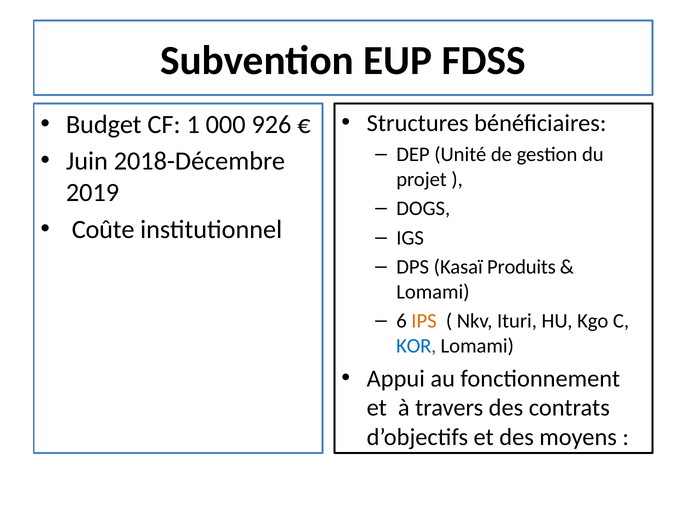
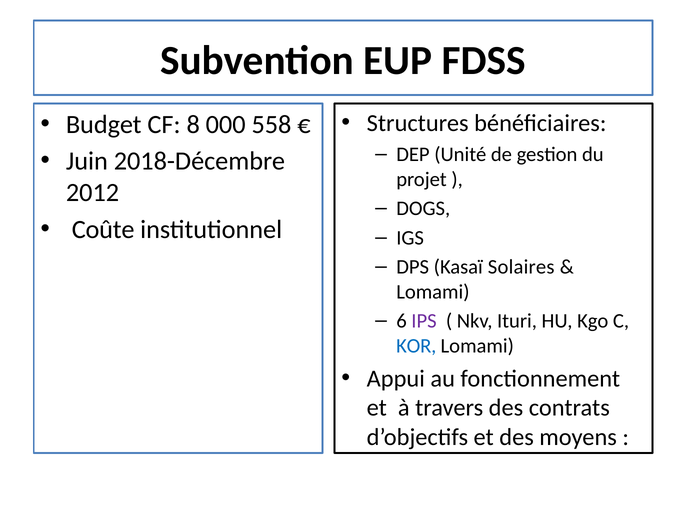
1: 1 -> 8 (193, 124)
926: 926 -> 558 (271, 124)
2019: 2019 -> 2012 (93, 193)
Produits: Produits -> Solaires (521, 267)
IPS colour: orange -> purple (424, 321)
